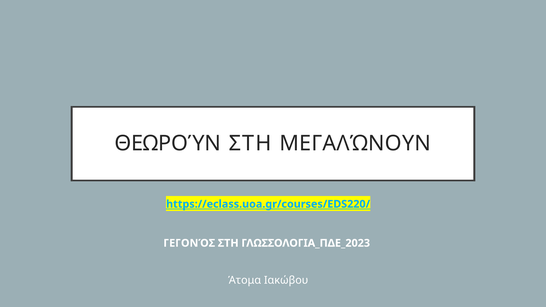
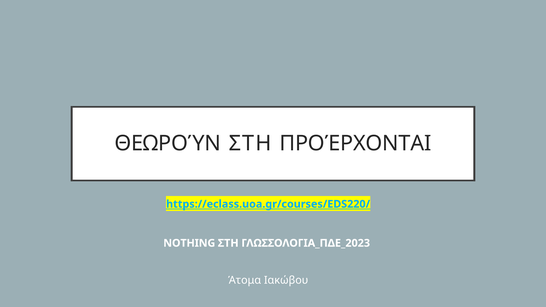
ΜΕΓΑΛΏΝΟΥΝ: ΜΕΓΑΛΏΝΟΥΝ -> ΠΡΟΈΡΧΟΝΤΑΙ (355, 144)
ΓΕΓΟΝΌΣ: ΓΕΓΟΝΌΣ -> NOTHING (189, 243)
